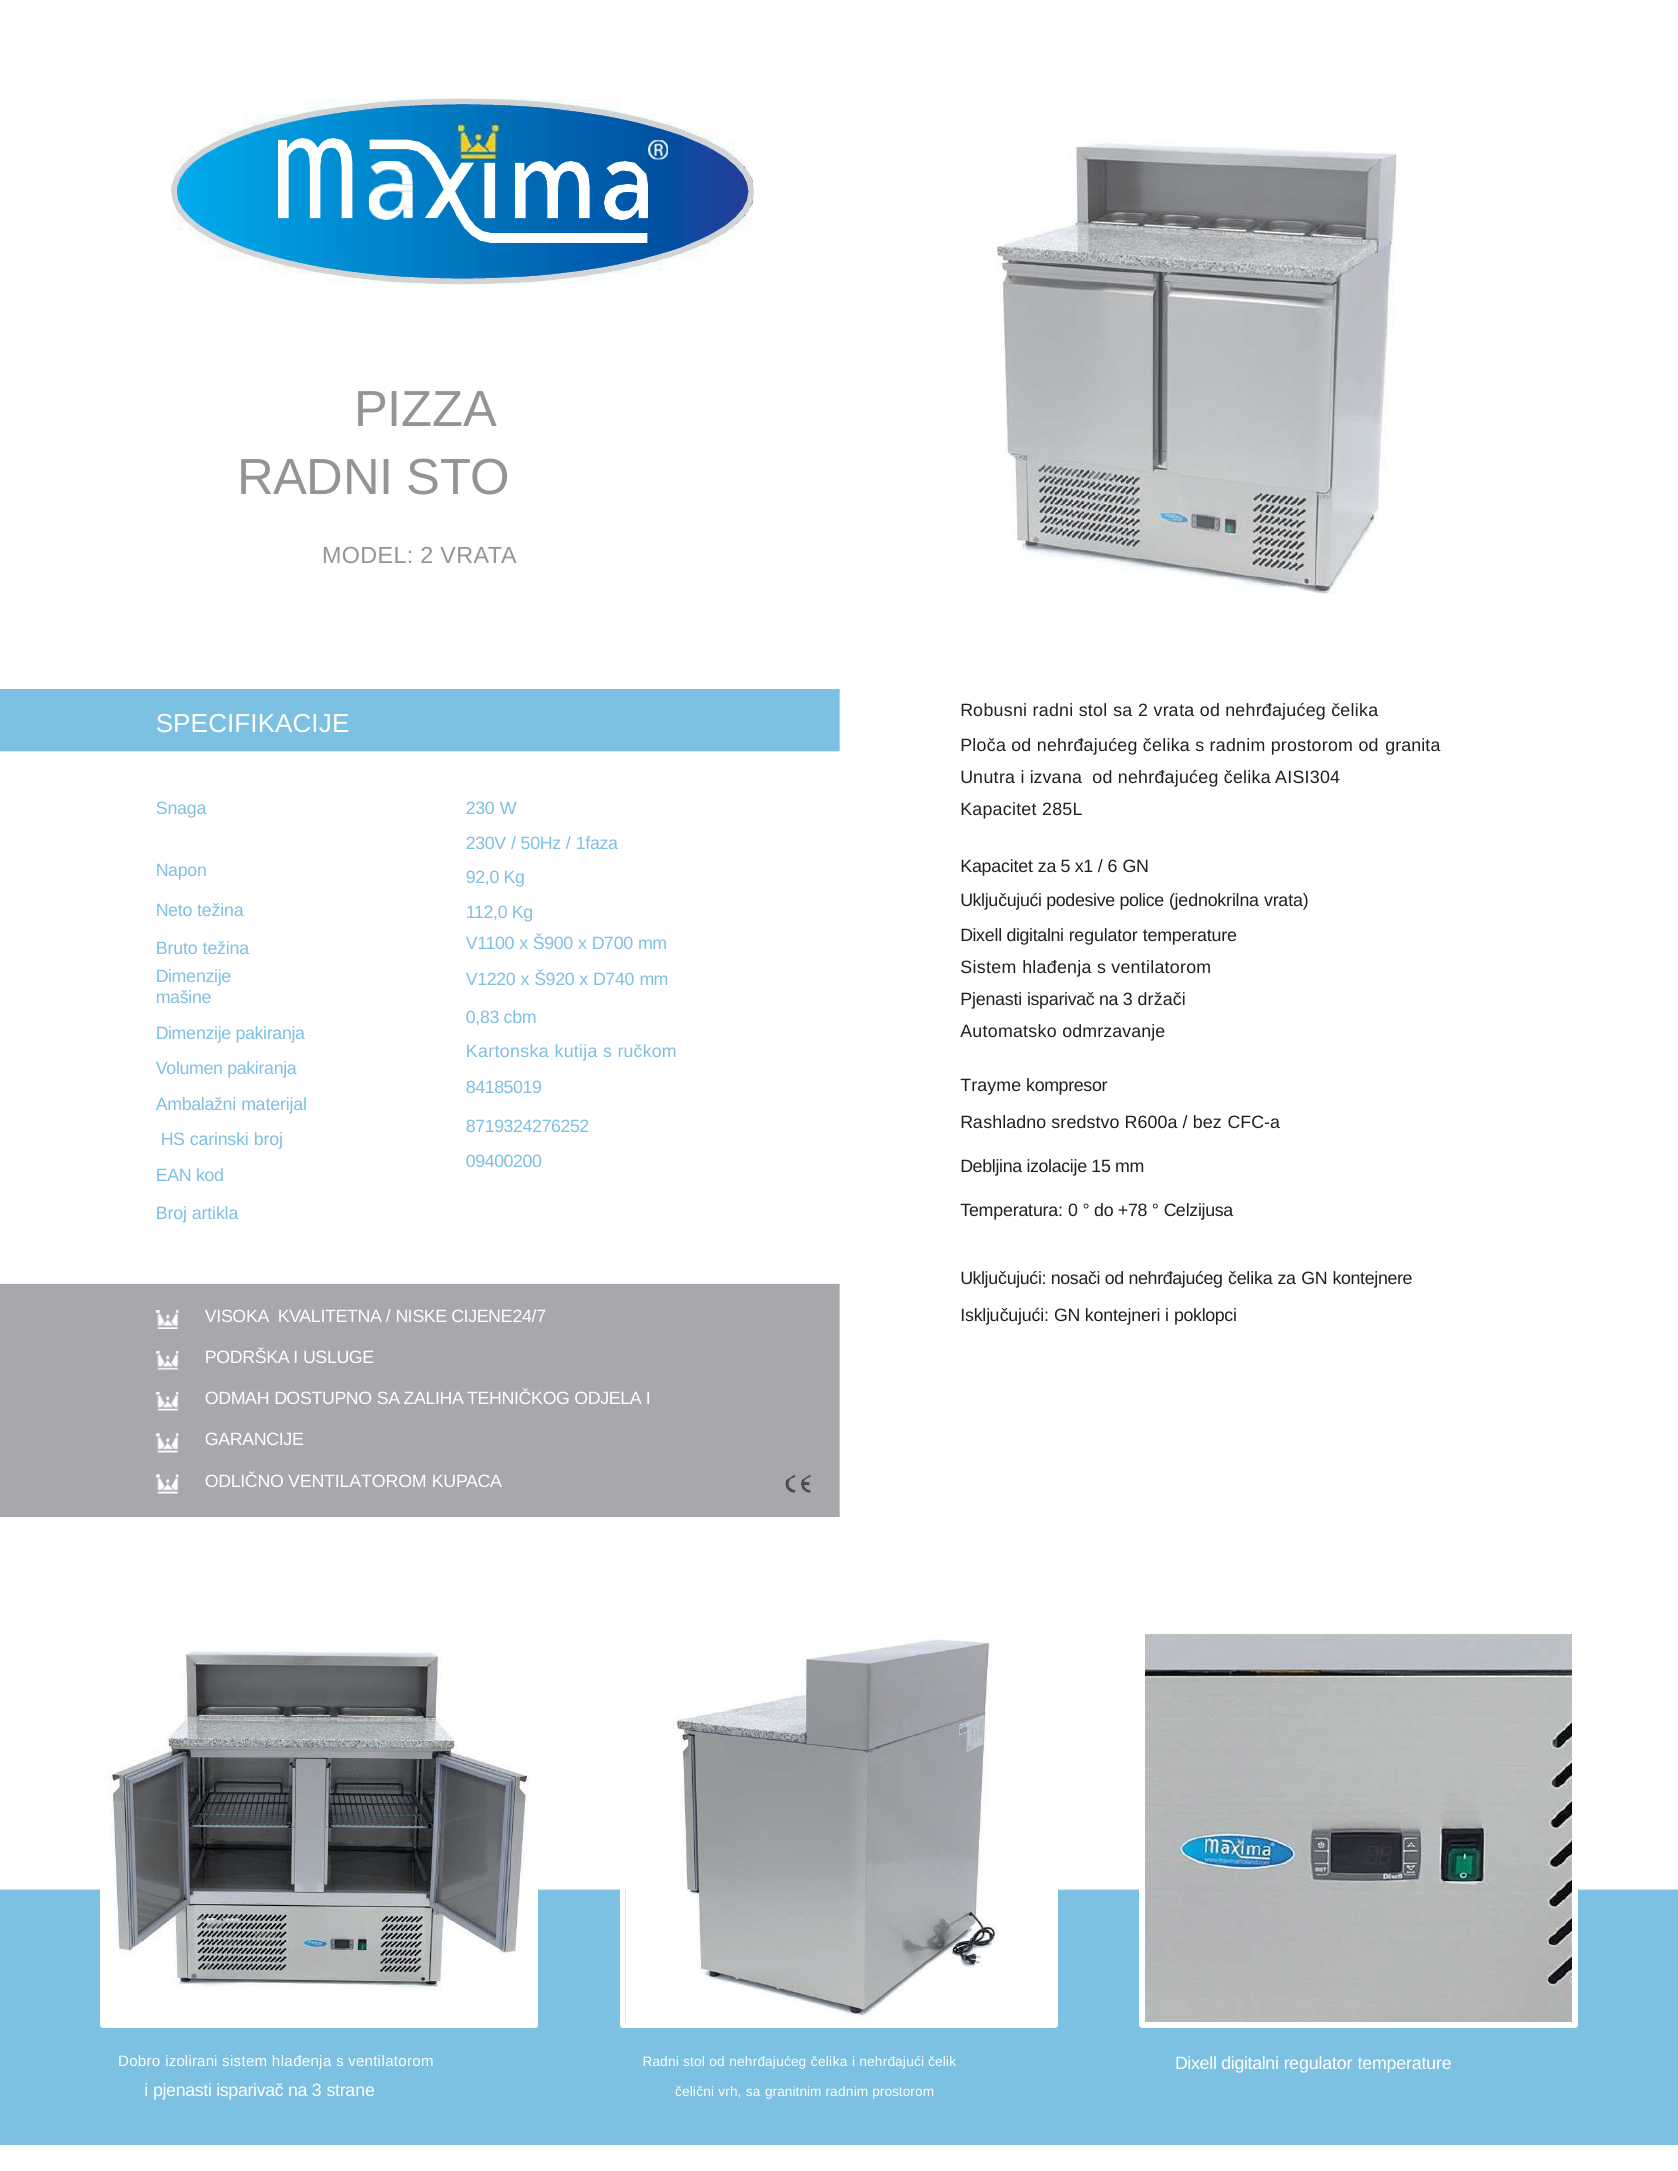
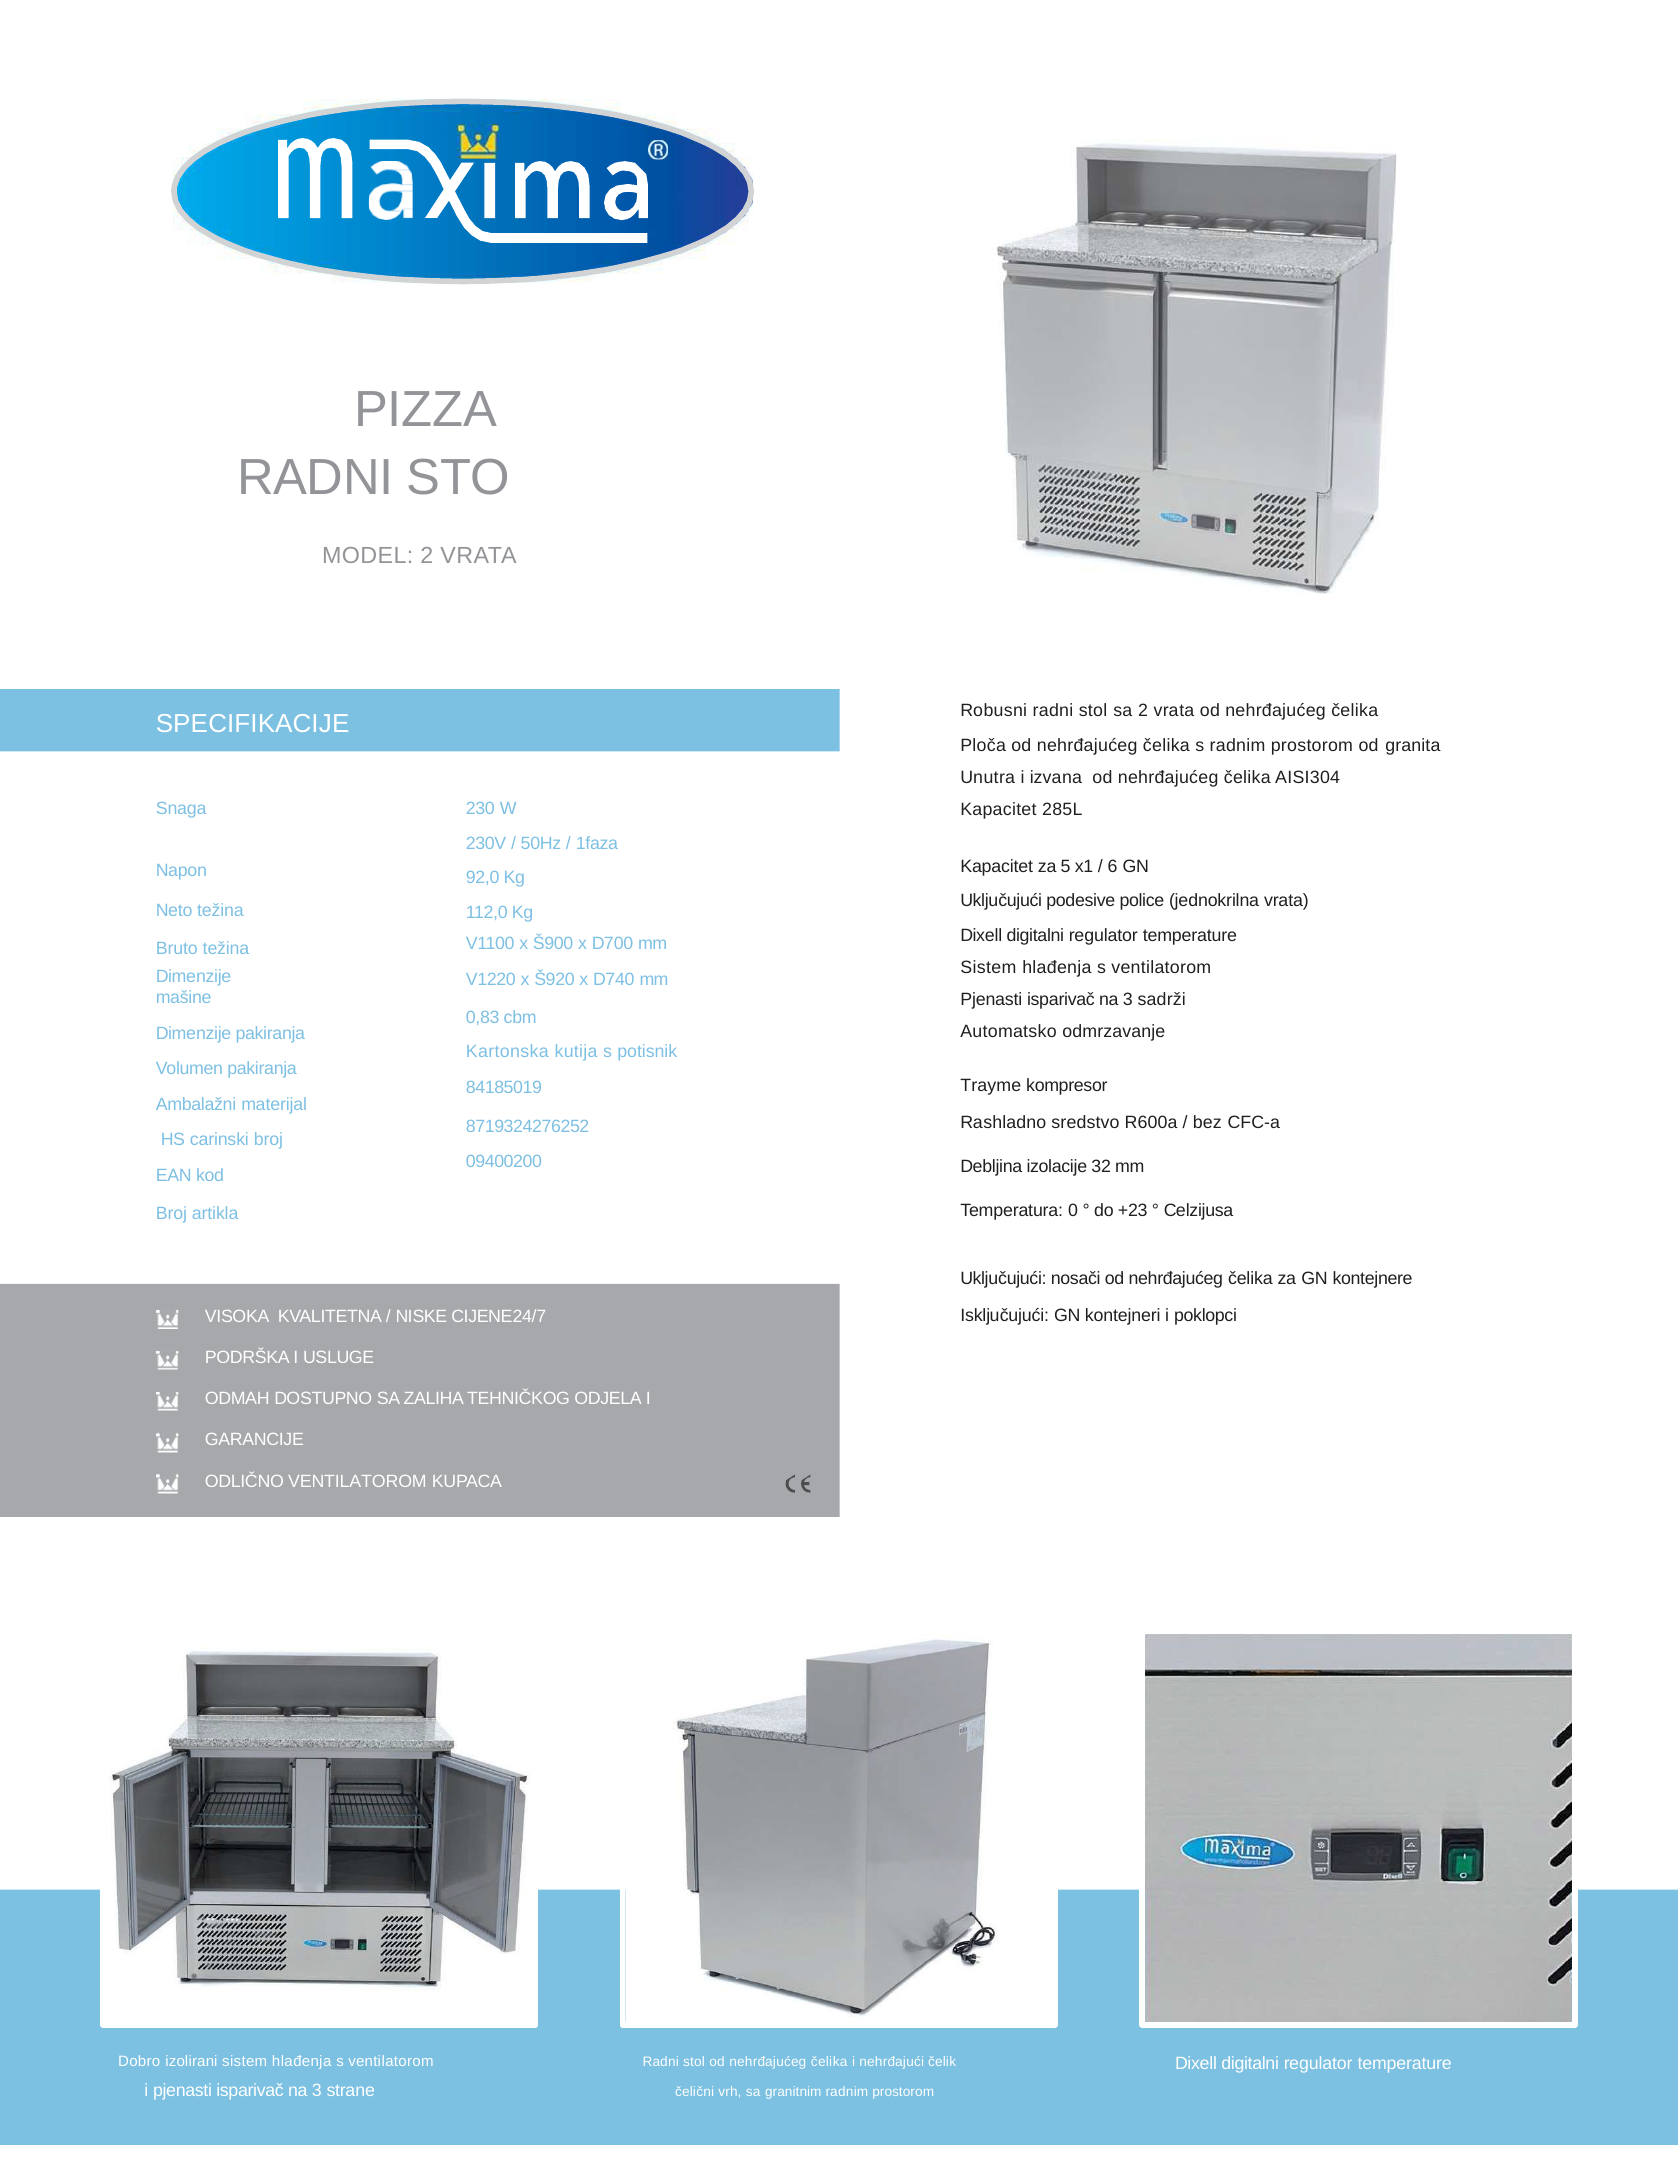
držači: držači -> sadrži (1162, 1000)
ručkom: ručkom -> potisnik (647, 1052)
15: 15 -> 32 (1101, 1167)
+78: +78 -> +23 (1133, 1211)
